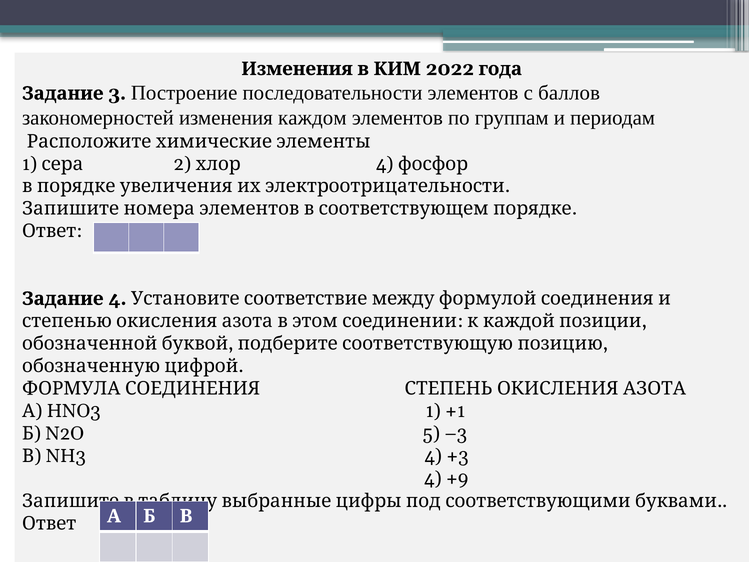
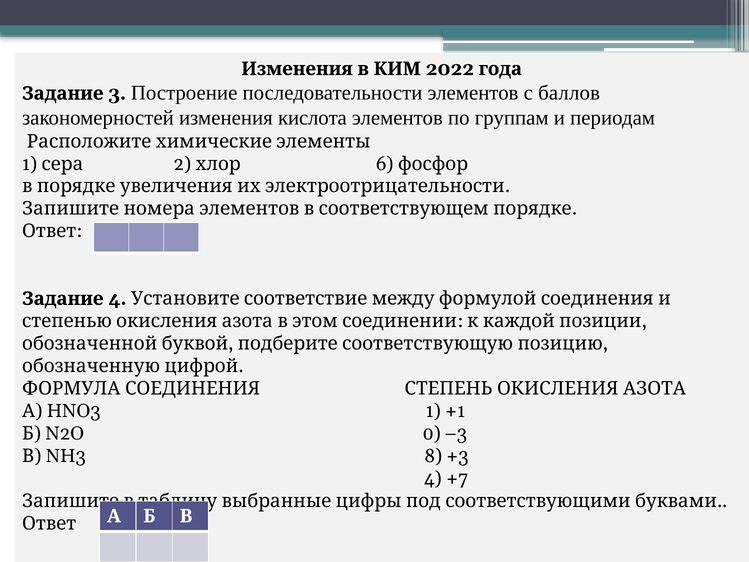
каждом: каждом -> кислота (312, 118)
2 4: 4 -> 6 (385, 164)
5: 5 -> 0 (432, 433)
NH3 4: 4 -> 8 (433, 456)
+9: +9 -> +7 (457, 478)
